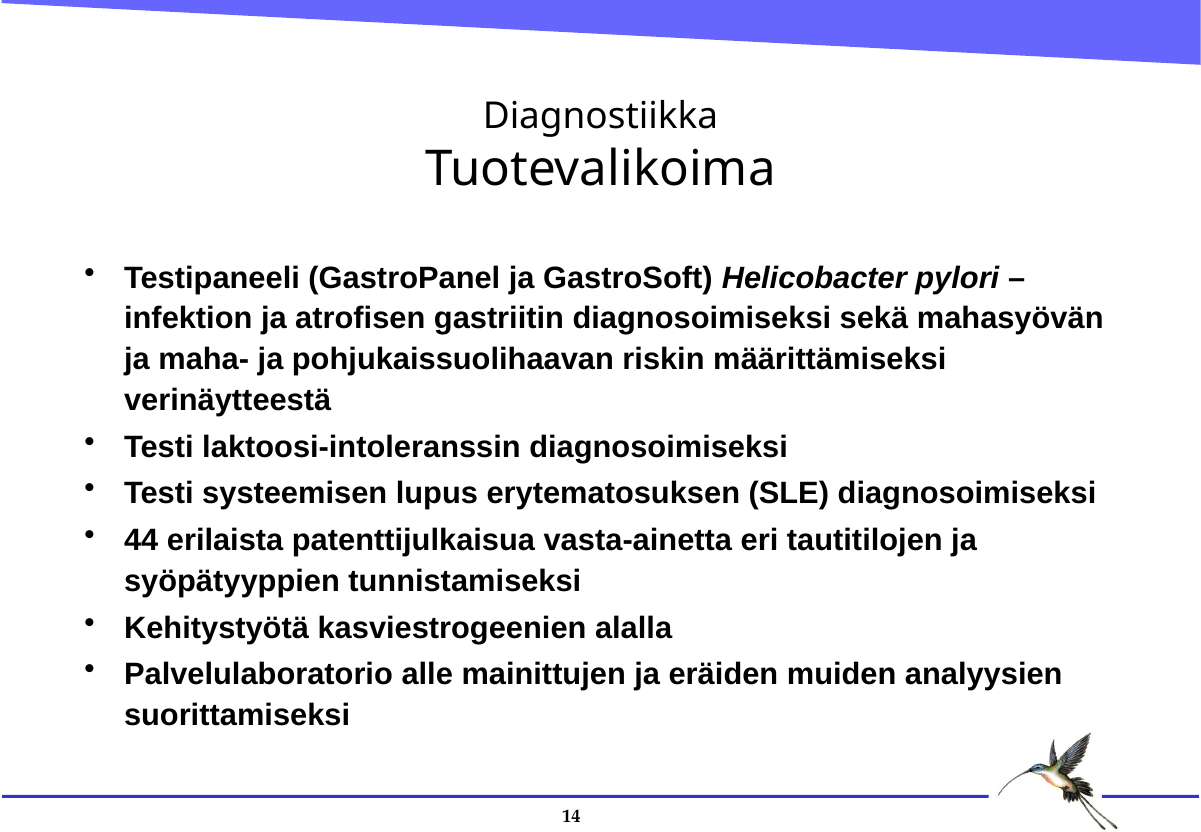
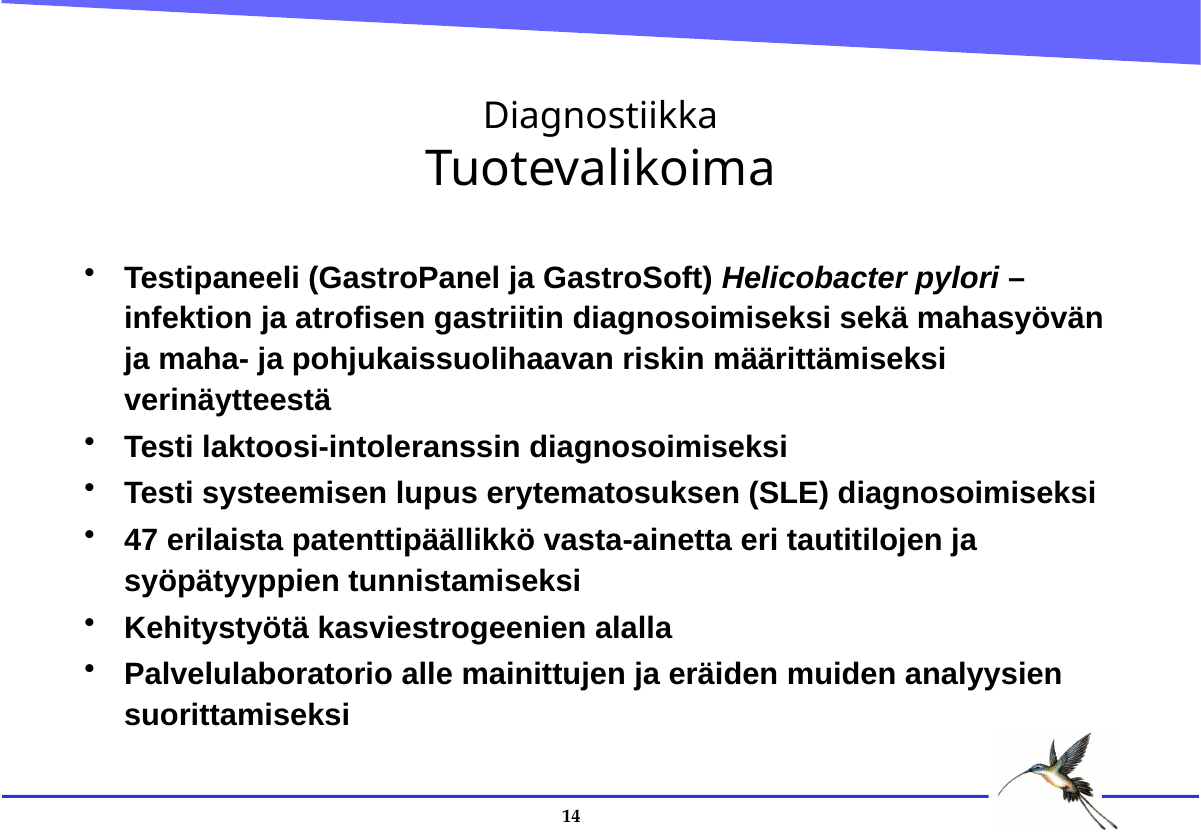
44: 44 -> 47 (141, 540)
patenttijulkaisua: patenttijulkaisua -> patenttipäällikkö (413, 540)
